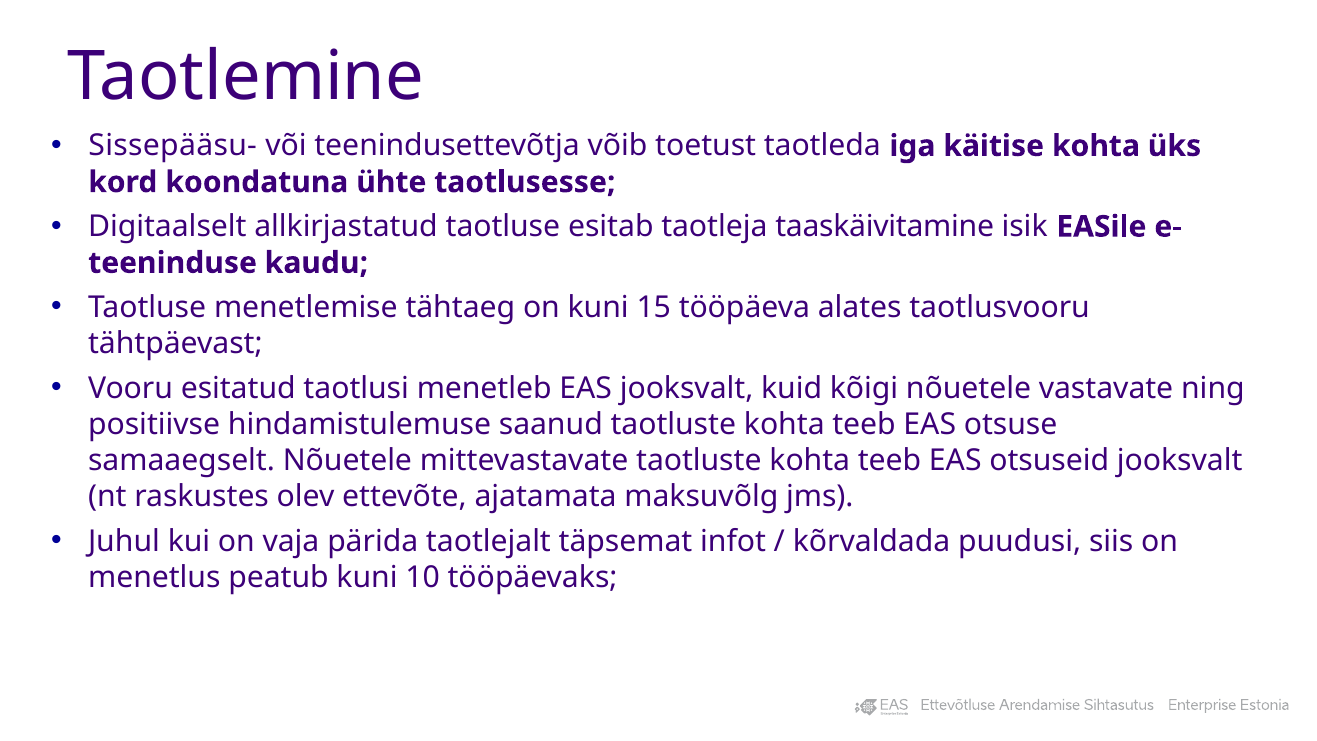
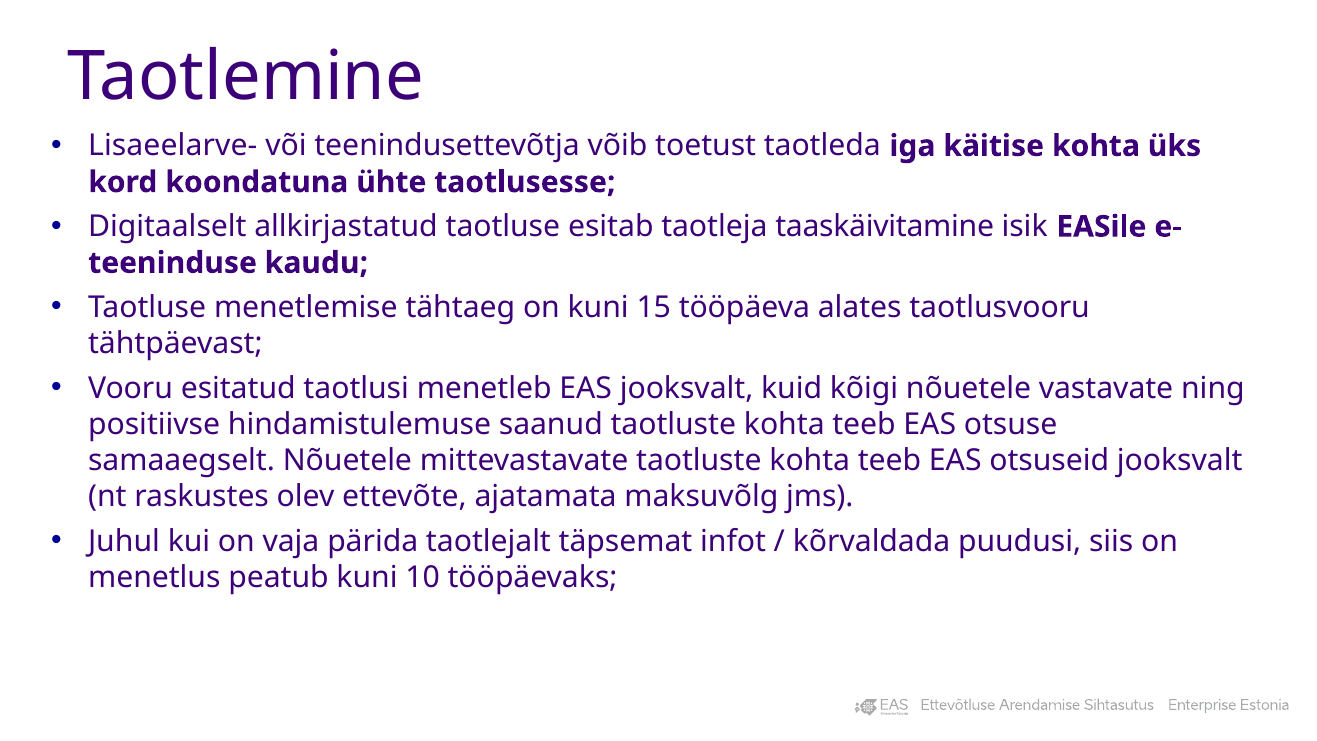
Sissepääsu-: Sissepääsu- -> Lisaeelarve- (173, 146)
